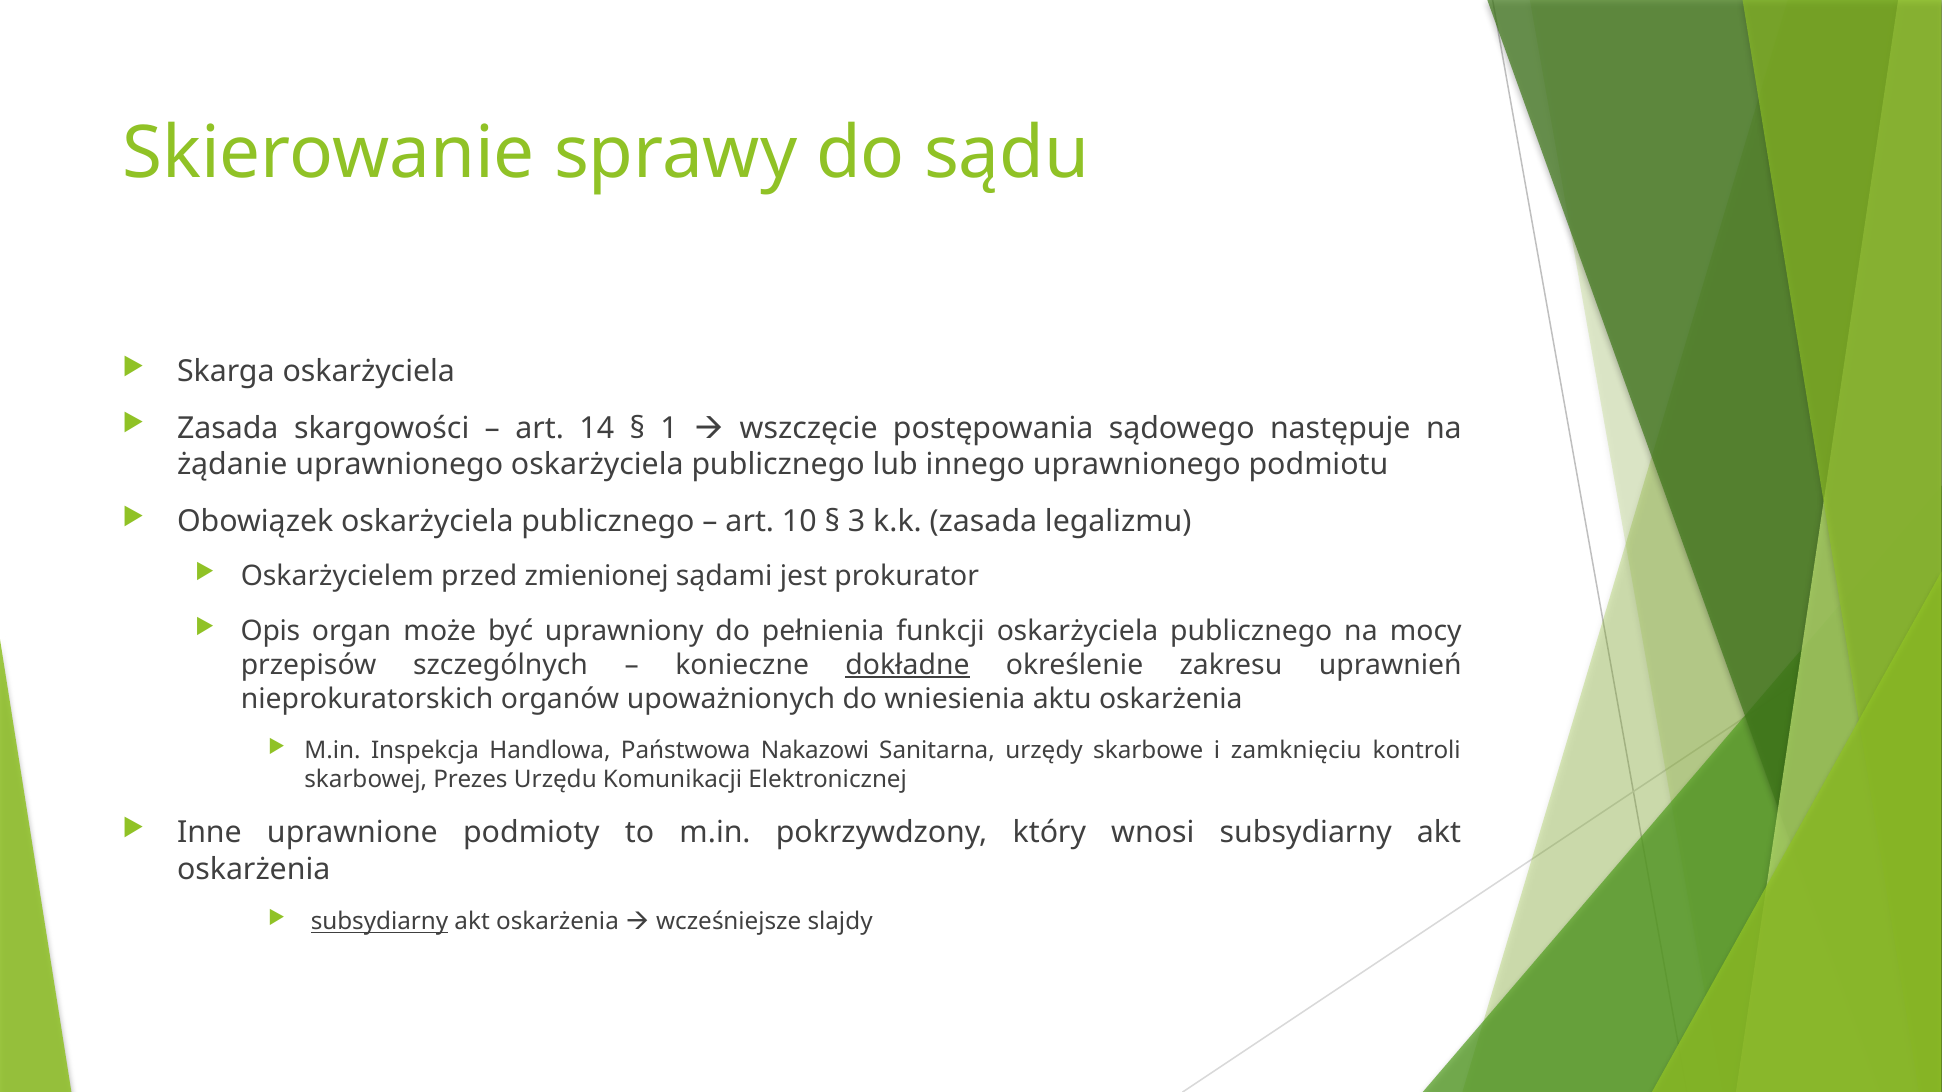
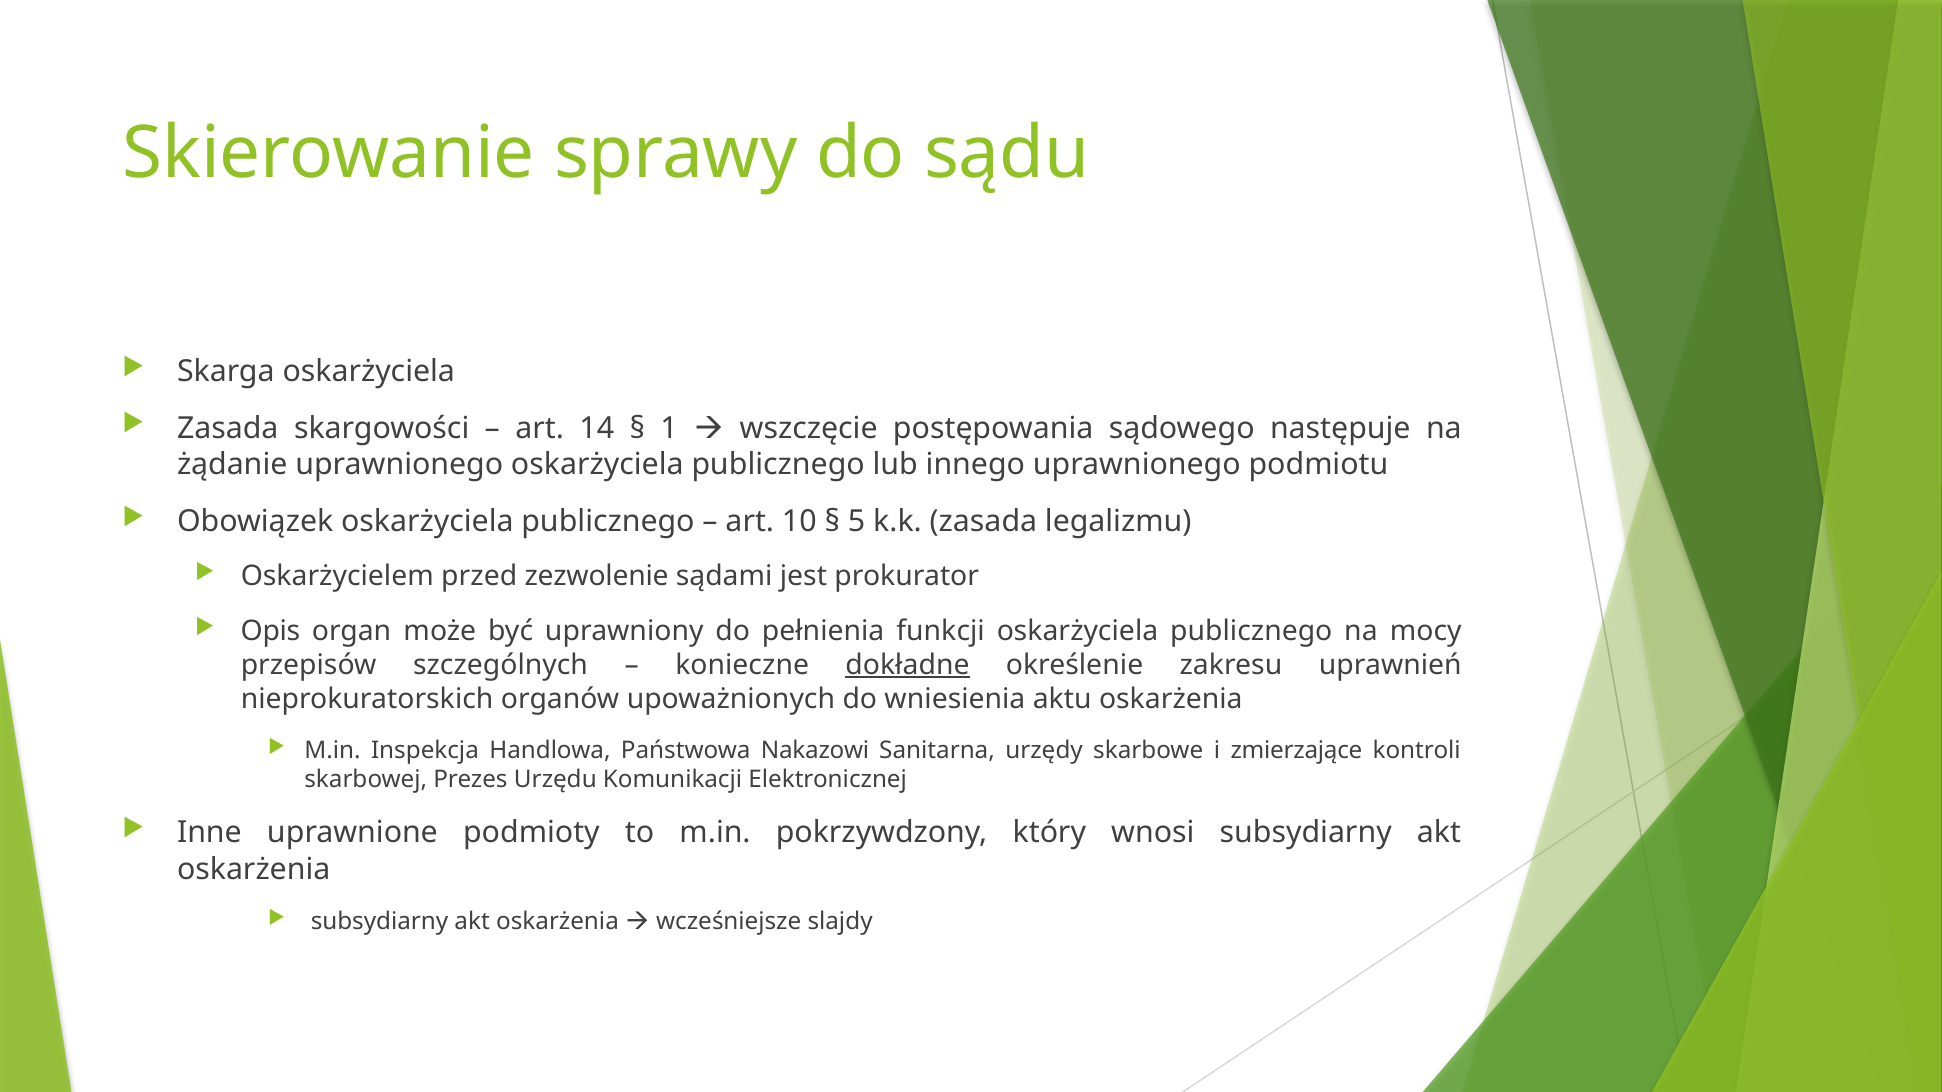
3: 3 -> 5 (857, 521)
zmienionej: zmienionej -> zezwolenie (597, 577)
zamknięciu: zamknięciu -> zmierzające (1296, 751)
subsydiarny underline: present -> none (380, 922)
